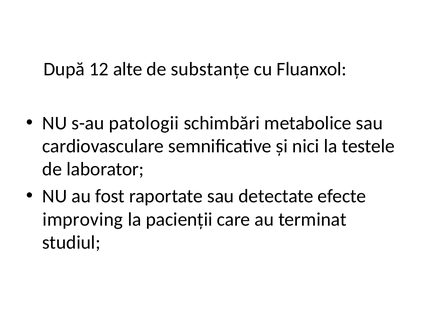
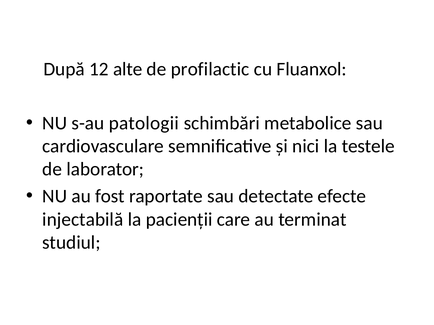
substanțe: substanțe -> profilactic (210, 69)
improving: improving -> injectabilă (83, 220)
